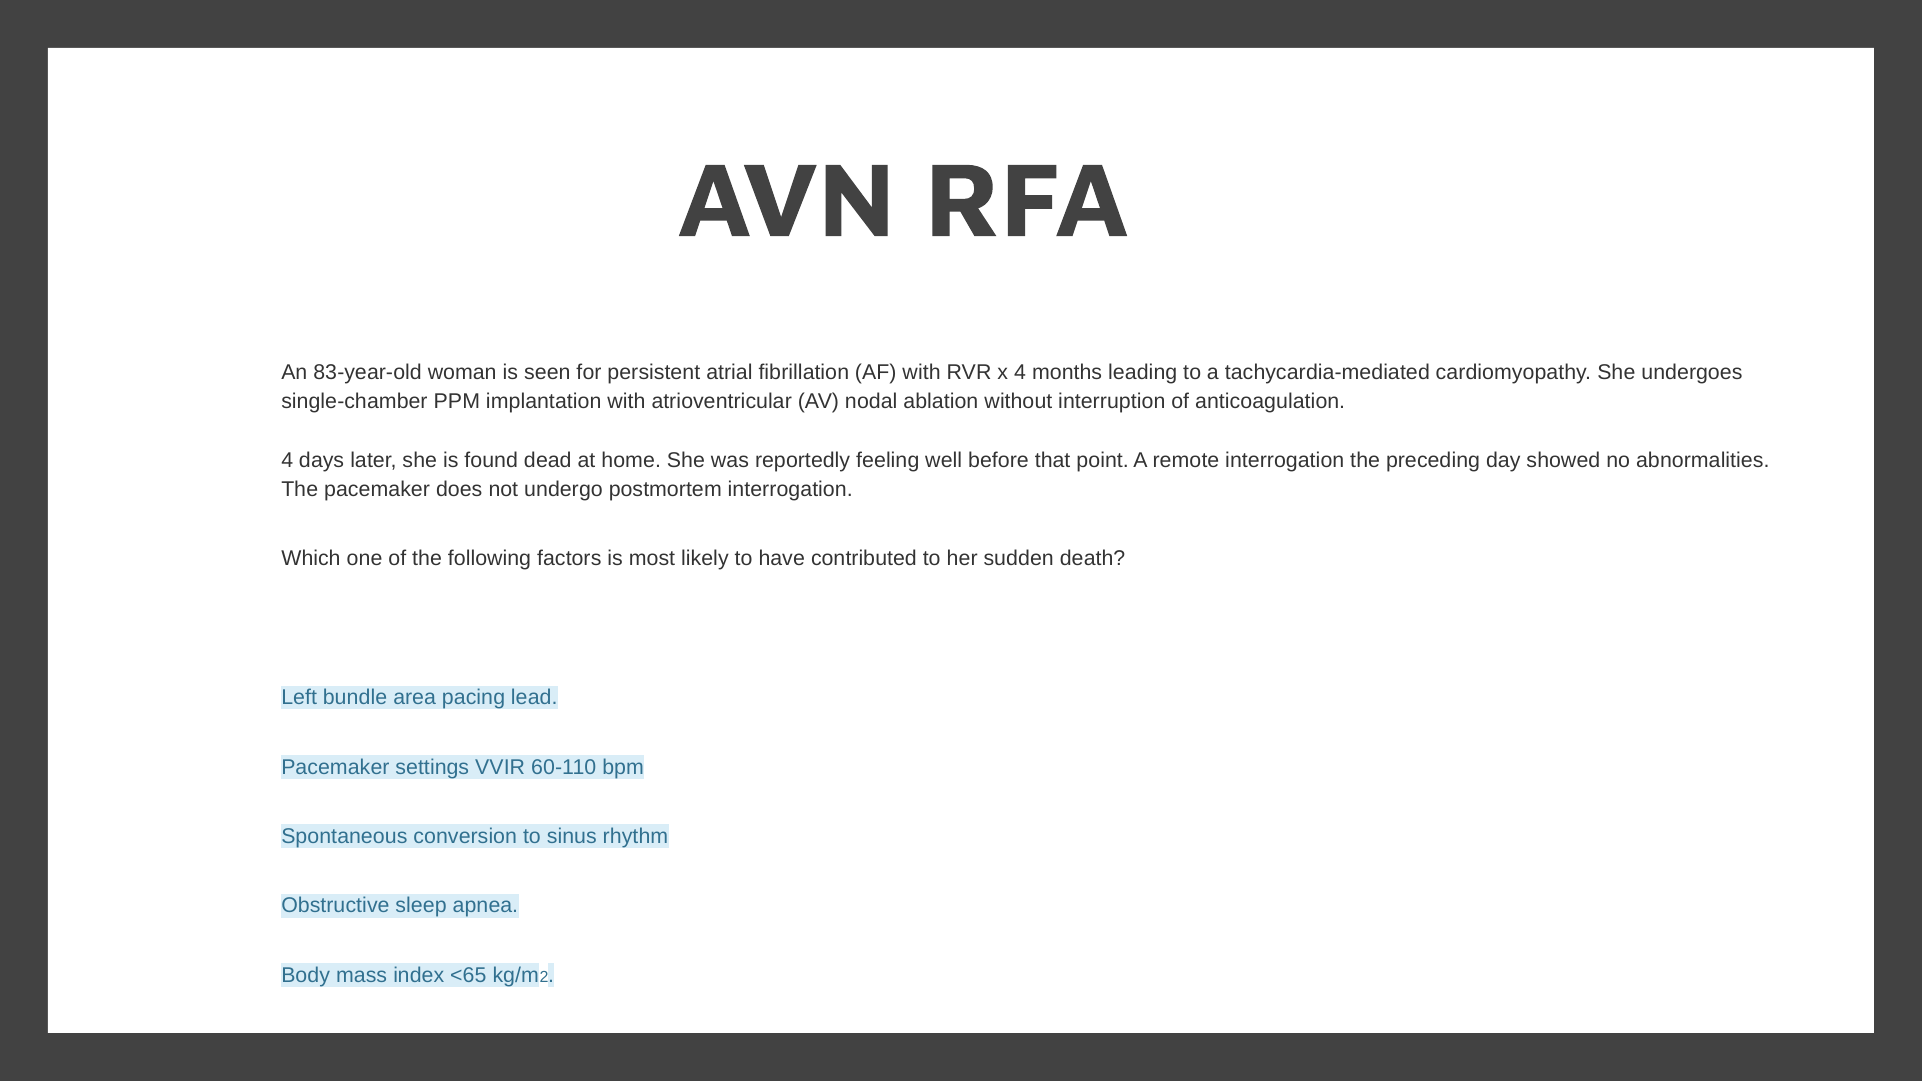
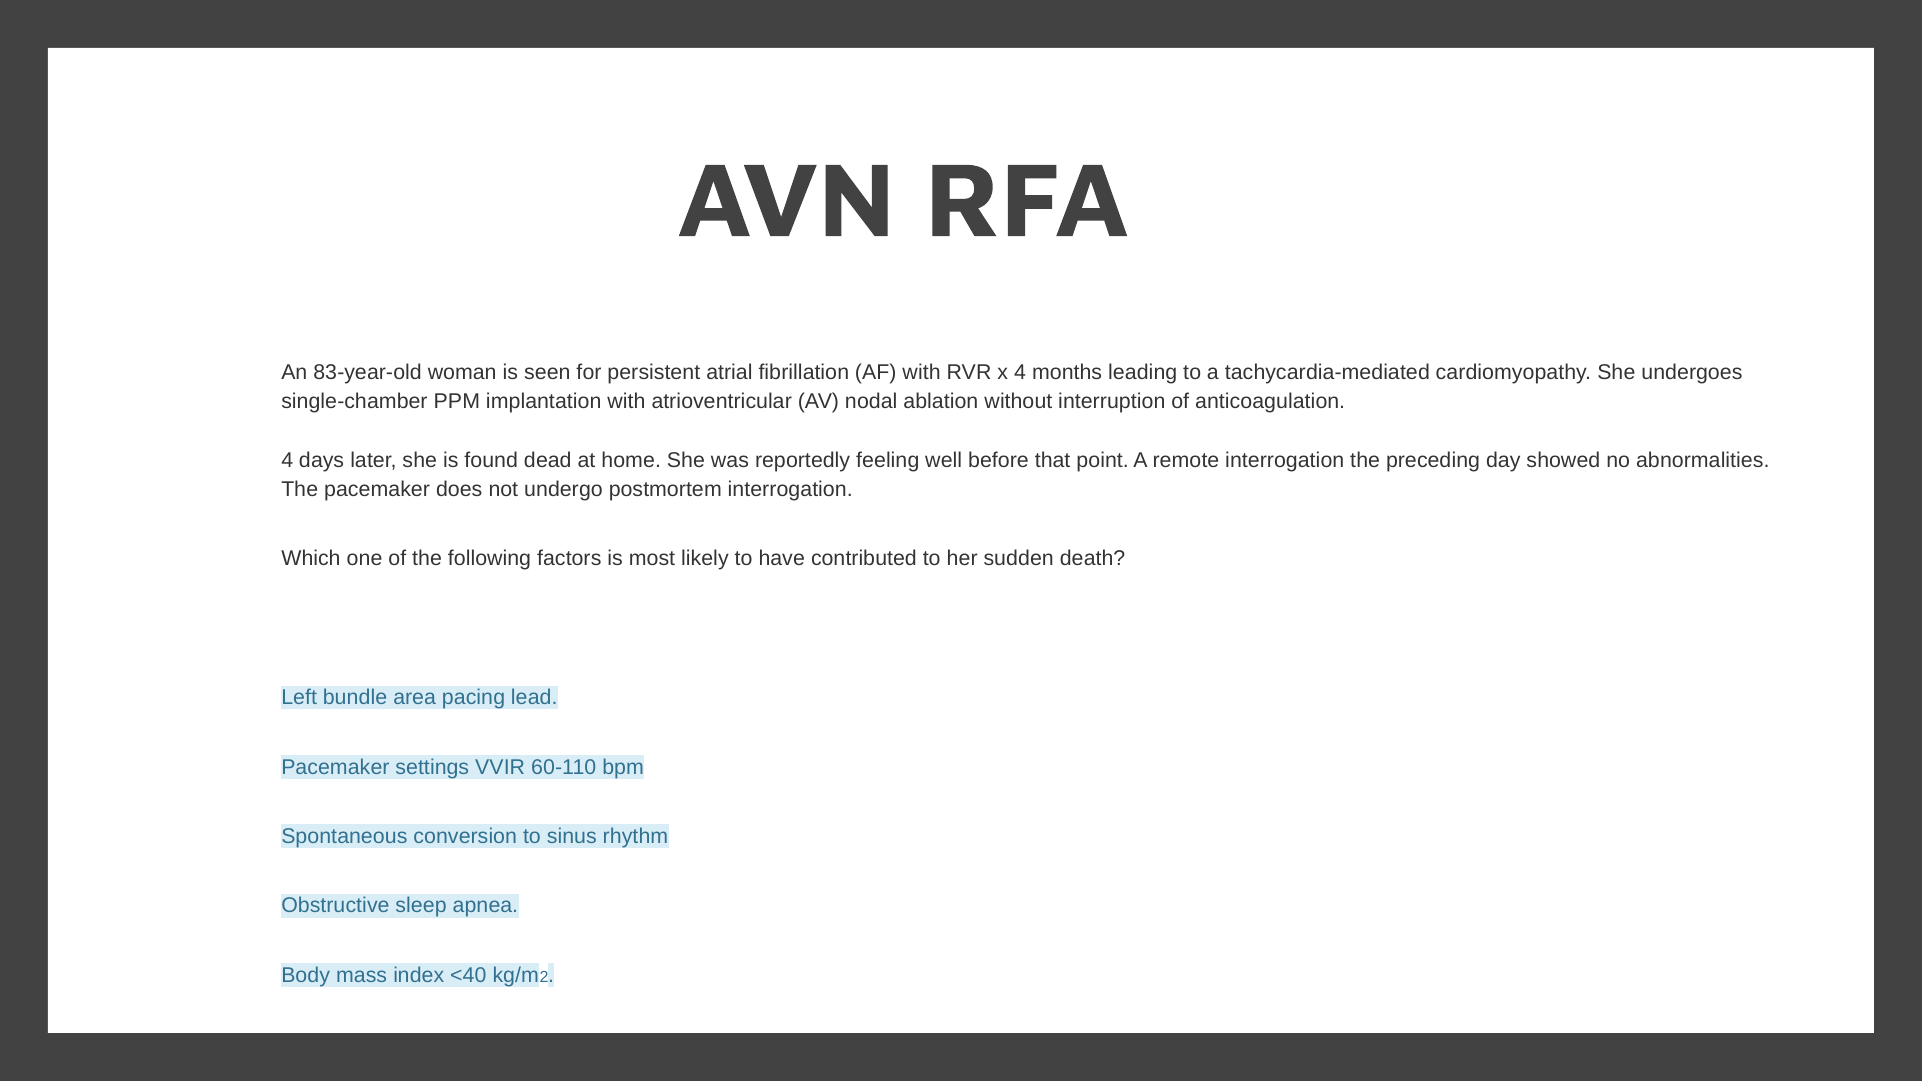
<65: <65 -> <40 (468, 975)
